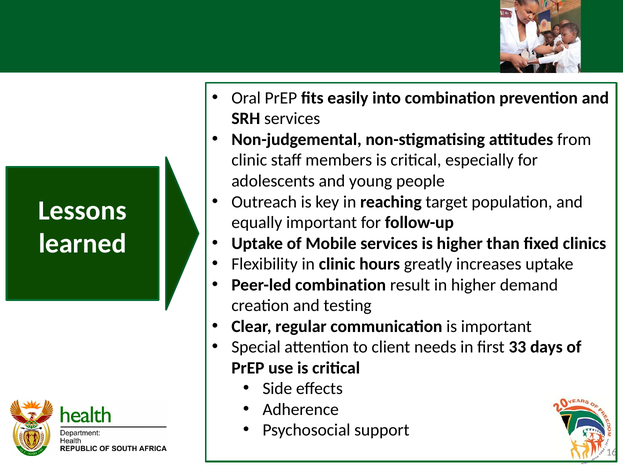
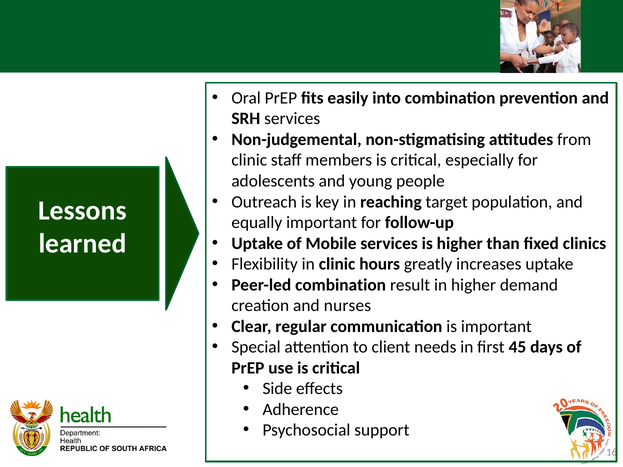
testing: testing -> nurses (347, 306)
33: 33 -> 45 (517, 347)
